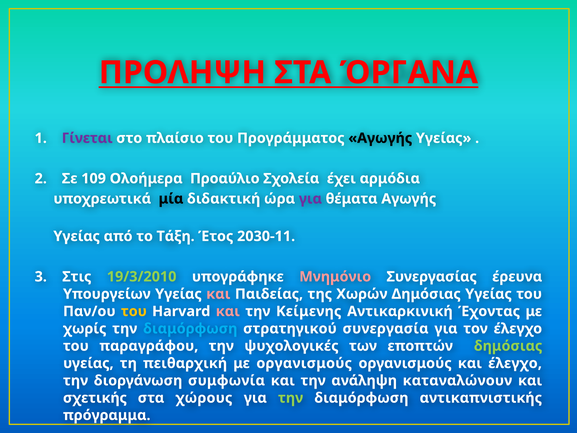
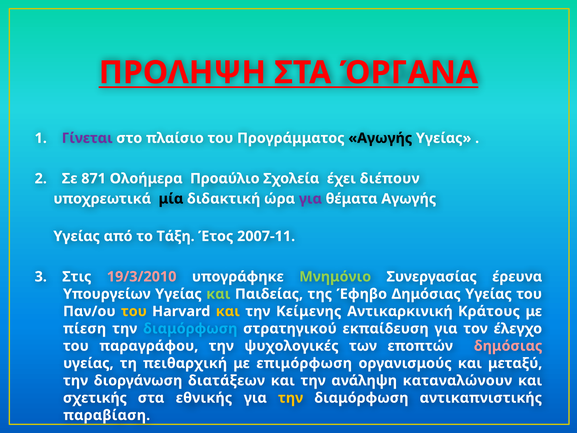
109: 109 -> 871 (94, 178)
αρμόδια: αρμόδια -> διέπουν (390, 178)
2030-11: 2030-11 -> 2007-11 (266, 236)
19/3/2010 colour: light green -> pink (142, 277)
Μνημόνιο colour: pink -> light green (335, 277)
και colour: pink -> light green (218, 294)
Χωρών: Χωρών -> Έφηβο (362, 294)
και colour: pink -> yellow (228, 311)
Έχοντας: Έχοντας -> Κράτους (489, 311)
χωρίς: χωρίς -> πίεση (85, 328)
συνεργασία: συνεργασία -> εκπαίδευση (386, 328)
δημόσιας colour: light green -> pink (508, 346)
με οργανισμούς: οργανισμούς -> επιμόρφωση (304, 363)
και έλεγχο: έλεγχο -> μεταξύ (515, 363)
συμφωνία: συμφωνία -> διατάξεων (227, 380)
χώρους: χώρους -> εθνικής (204, 398)
την colour: light green -> yellow (291, 398)
πρόγραμμα: πρόγραμμα -> παραβίαση (107, 415)
